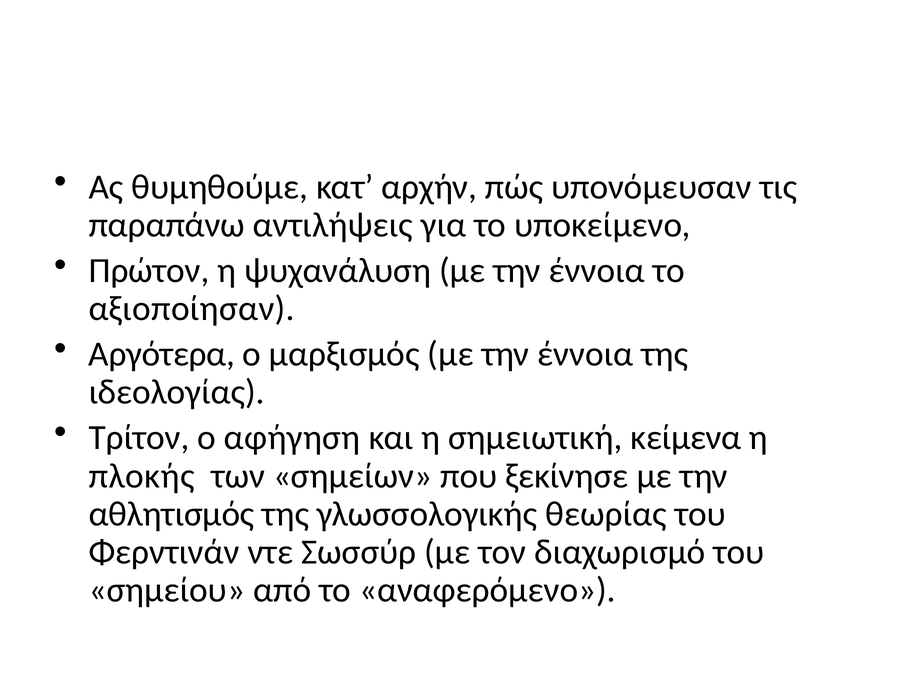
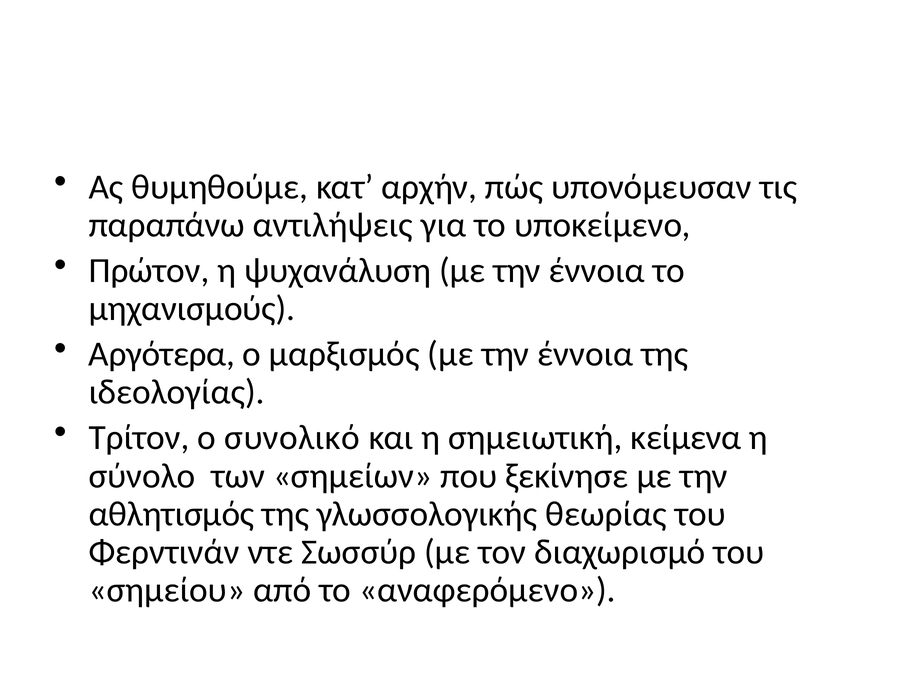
αξιοποίησαν: αξιοποίησαν -> μηχανισμούς (192, 309)
αφήγηση: αφήγηση -> συνολικό (292, 438)
πλοκής: πλοκής -> σύνολο (142, 476)
